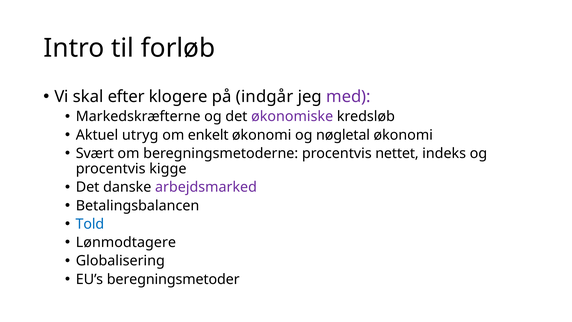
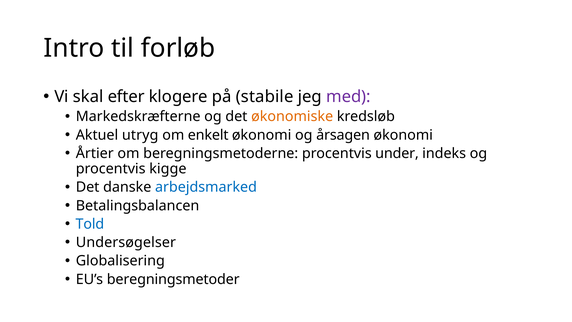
indgår: indgår -> stabile (265, 97)
økonomiske colour: purple -> orange (292, 116)
nøgletal: nøgletal -> årsagen (343, 135)
Svært: Svært -> Årtier (95, 153)
nettet: nettet -> under (397, 153)
arbejdsmarked colour: purple -> blue (206, 187)
Lønmodtagere: Lønmodtagere -> Undersøgelser (126, 242)
